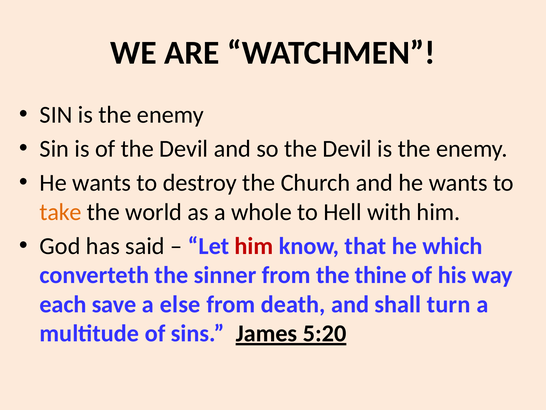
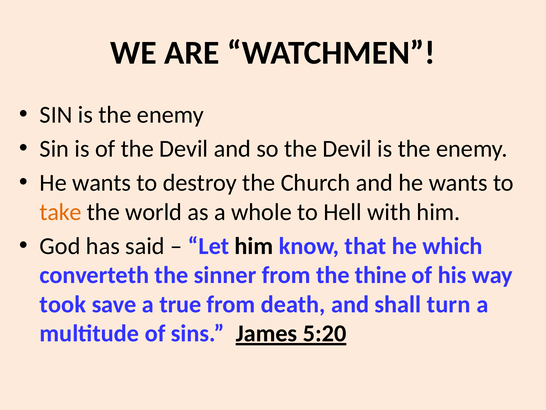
him colour: red -> black (254, 246)
each: each -> took (63, 304)
else: else -> true (180, 304)
